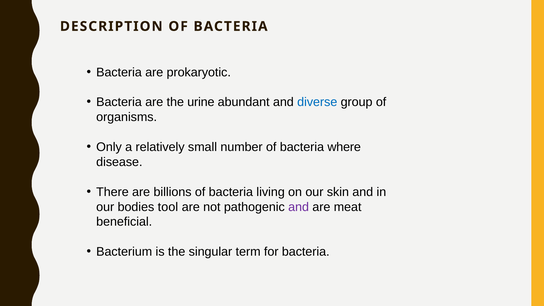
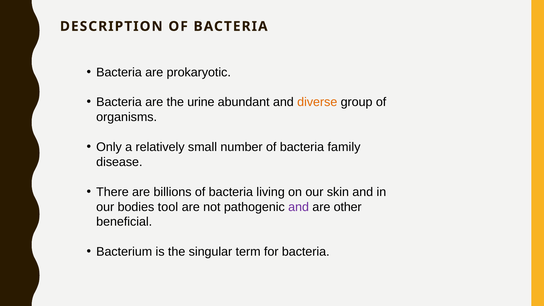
diverse colour: blue -> orange (317, 102)
where: where -> family (344, 147)
meat: meat -> other (348, 207)
